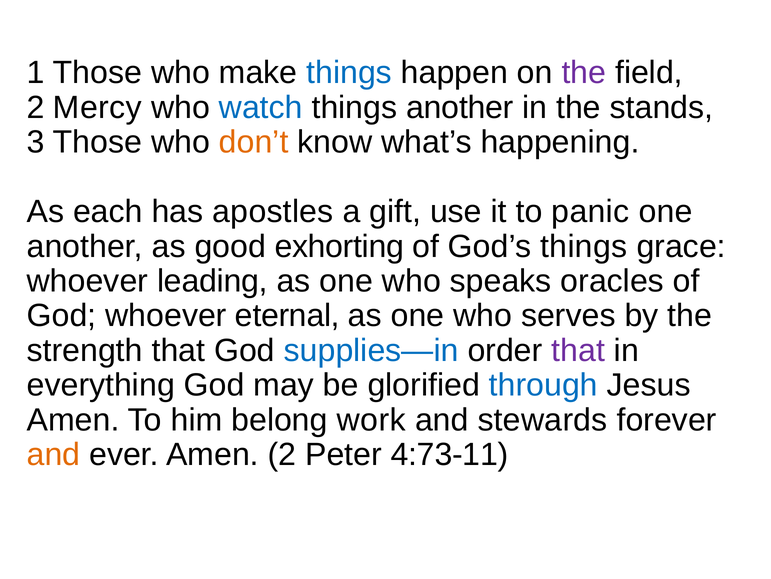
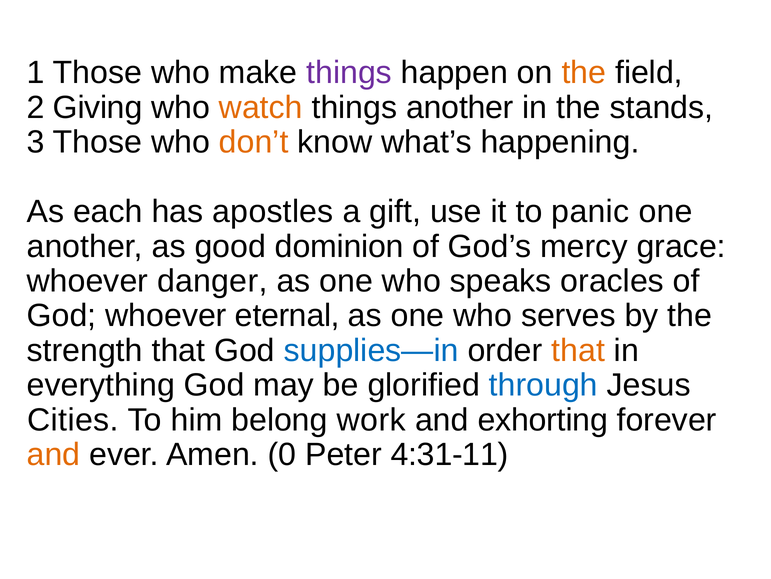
things colour: blue -> purple (349, 73)
the colour: purple -> orange (584, 73)
Mercy: Mercy -> Giving (98, 107)
watch colour: blue -> orange (261, 107)
exhorting: exhorting -> dominion (339, 246)
God’s things: things -> mercy (584, 246)
leading: leading -> danger (212, 281)
that colour: purple -> orange (578, 350)
Amen: Amen -> Cities (73, 420)
stewards: stewards -> exhorting (543, 420)
Amen 2: 2 -> 0 (282, 454)
4:73-11: 4:73-11 -> 4:31-11 (450, 454)
